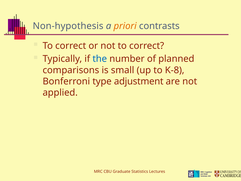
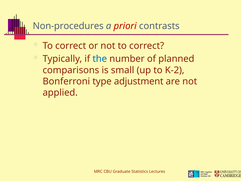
Non-hypothesis: Non-hypothesis -> Non-procedures (68, 26)
priori colour: orange -> red (125, 26)
K-8: K-8 -> K-2 (175, 70)
